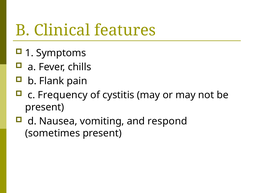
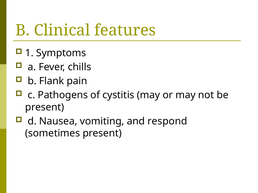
Frequency: Frequency -> Pathogens (63, 95)
